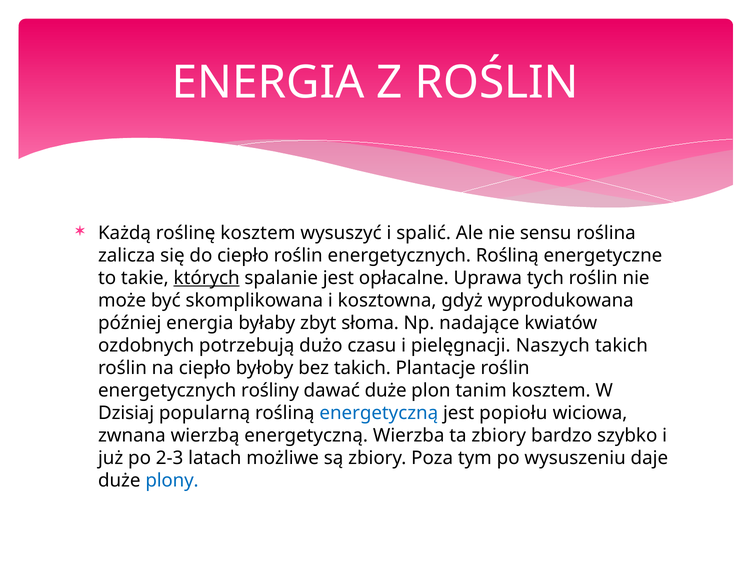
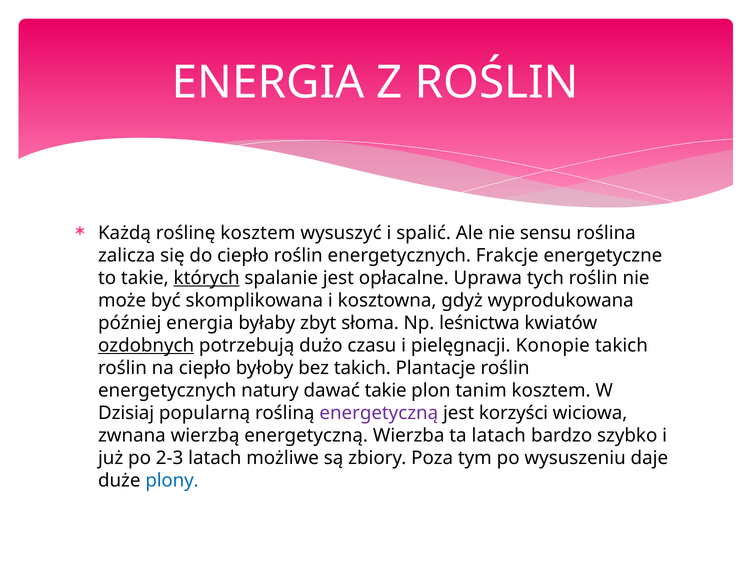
energetycznych Rośliną: Rośliną -> Frakcje (507, 255)
nadające: nadające -> leśnictwa (479, 323)
ozdobnych underline: none -> present (146, 346)
Naszych: Naszych -> Konopie (553, 346)
rośliny: rośliny -> natury (270, 391)
dawać duże: duże -> takie (386, 391)
energetyczną colour: blue -> purple (379, 413)
popiołu: popiołu -> korzyści (514, 413)
ta zbiory: zbiory -> latach (499, 436)
